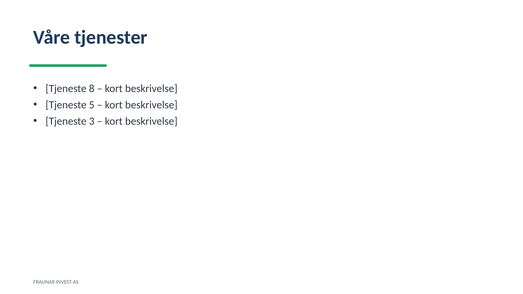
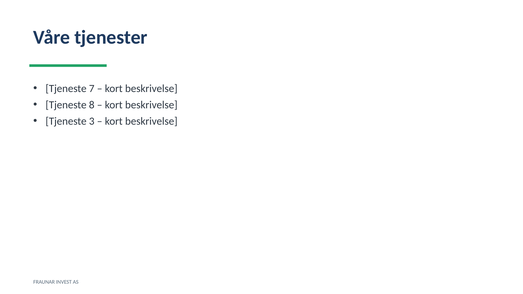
8: 8 -> 7 (92, 89)
5: 5 -> 8 (92, 105)
